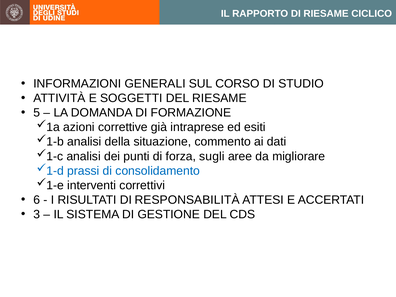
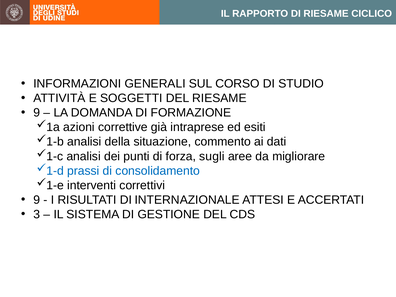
5: 5 -> 9 (37, 113)
6: 6 -> 9 (37, 200)
RESPONSABILITÀ: RESPONSABILITÀ -> INTERNAZIONALE (187, 200)
